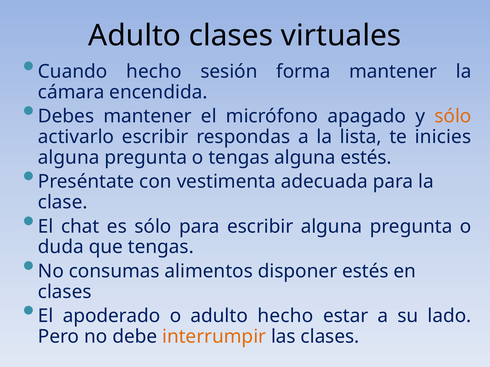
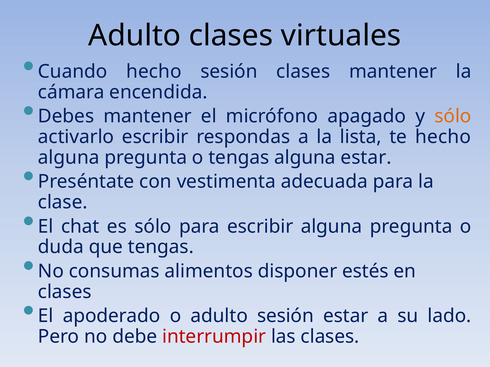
sesión forma: forma -> clases (303, 72)
te inicies: inicies -> hecho (443, 137)
alguna estés: estés -> estar (366, 158)
adulto hecho: hecho -> sesión (285, 316)
interrumpir colour: orange -> red (214, 337)
